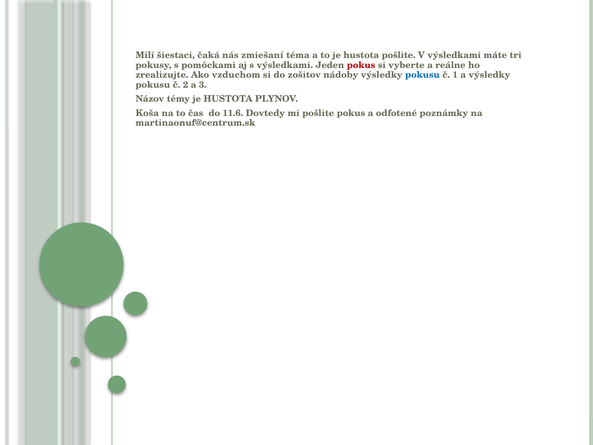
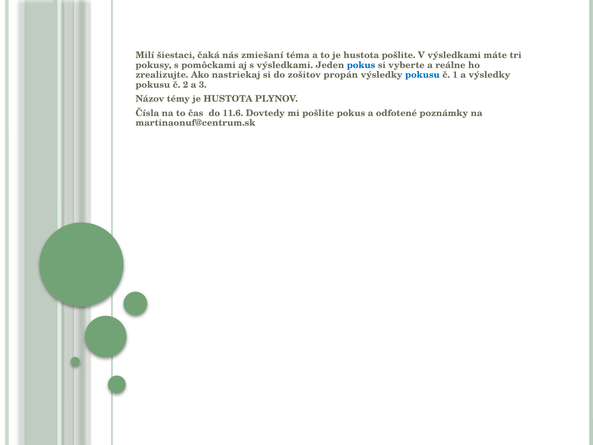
pokus colour: red -> blue (361, 65)
vzduchom: vzduchom -> nastriekaj (236, 75)
nádoby: nádoby -> propán (341, 75)
Koša: Koša -> Čísla (147, 113)
